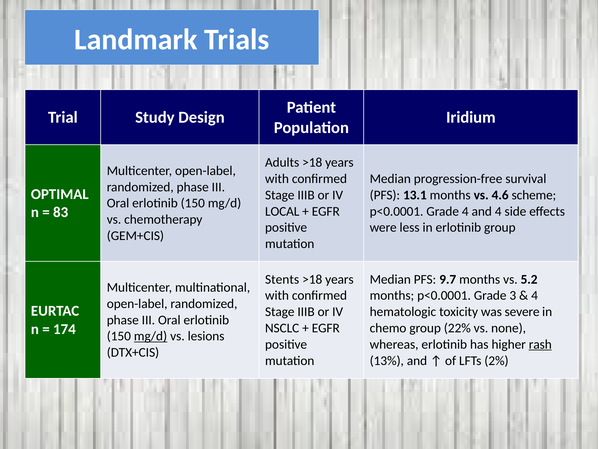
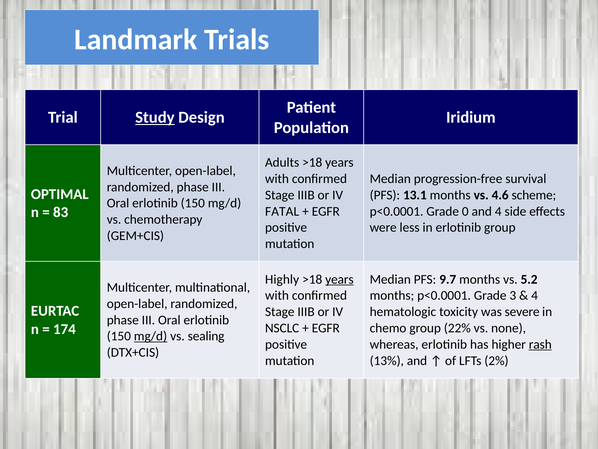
Study underline: none -> present (155, 117)
LOCAL: LOCAL -> FATAL (282, 211)
Grade 4: 4 -> 0 (465, 211)
Stents: Stents -> Highly (282, 279)
years underline: none -> present (339, 279)
lesions: lesions -> sealing (206, 336)
